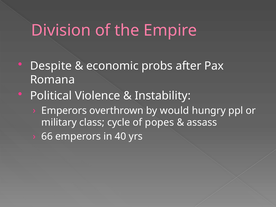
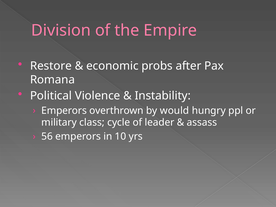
Despite: Despite -> Restore (51, 66)
popes: popes -> leader (160, 123)
66: 66 -> 56 (47, 136)
40: 40 -> 10 (120, 136)
